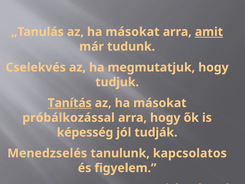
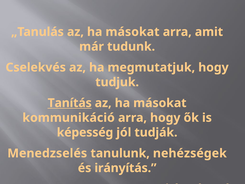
amit underline: present -> none (209, 32)
próbálkozással: próbálkozással -> kommunikáció (69, 118)
kapcsolatos: kapcsolatos -> nehézségek (190, 153)
figyelem: figyelem -> irányítás (125, 168)
